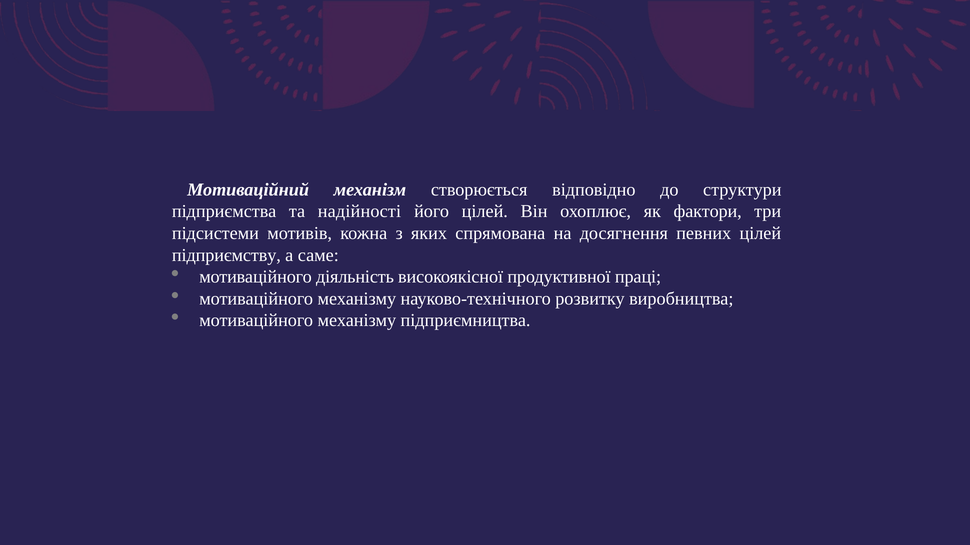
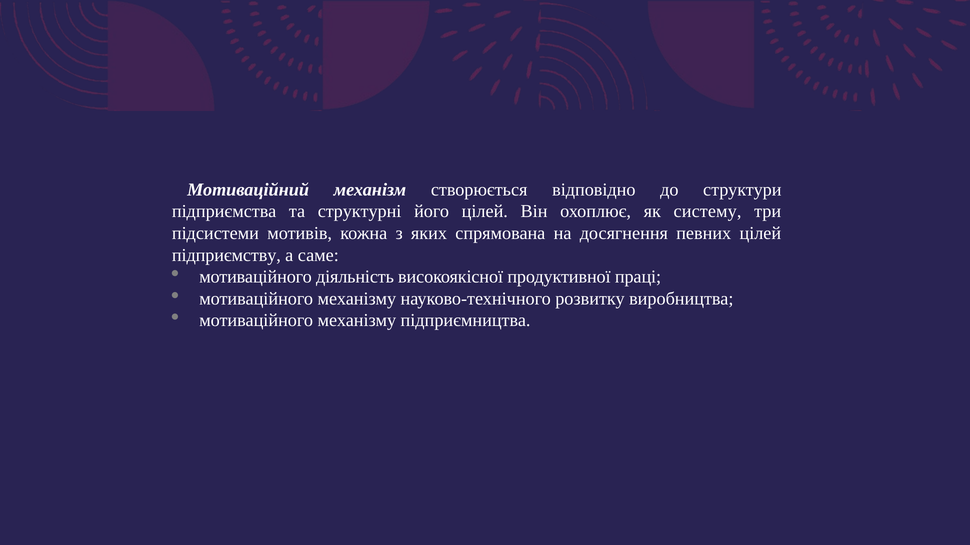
надійності: надійності -> структурні (360, 212)
фактори: фактори -> систему (708, 212)
